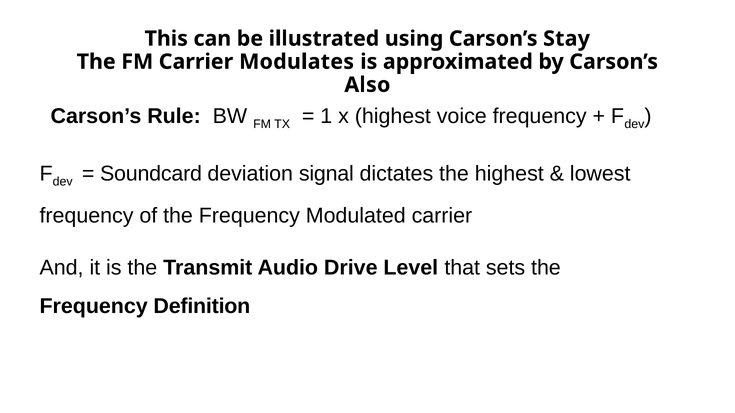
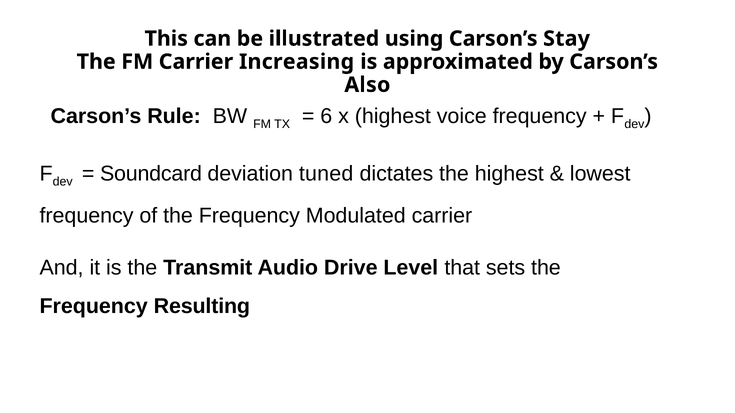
Modulates: Modulates -> Increasing (297, 62)
1: 1 -> 6 (326, 116)
signal: signal -> tuned (326, 174)
Definition: Definition -> Resulting (202, 307)
